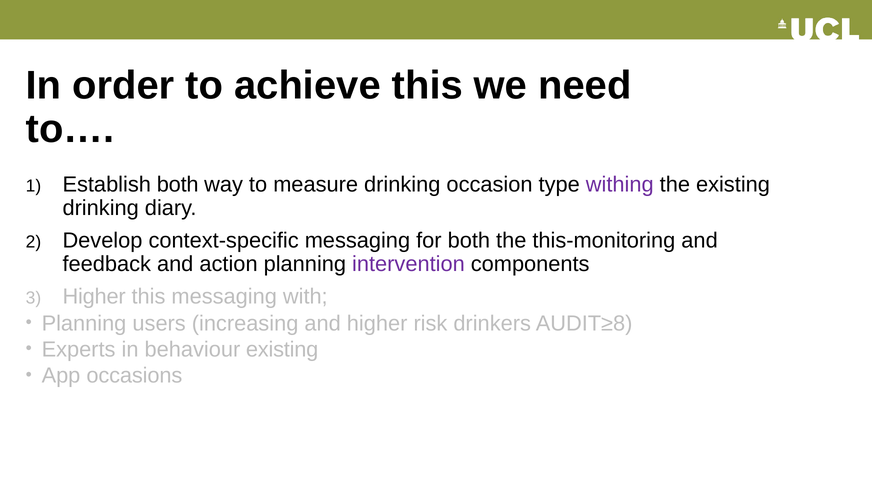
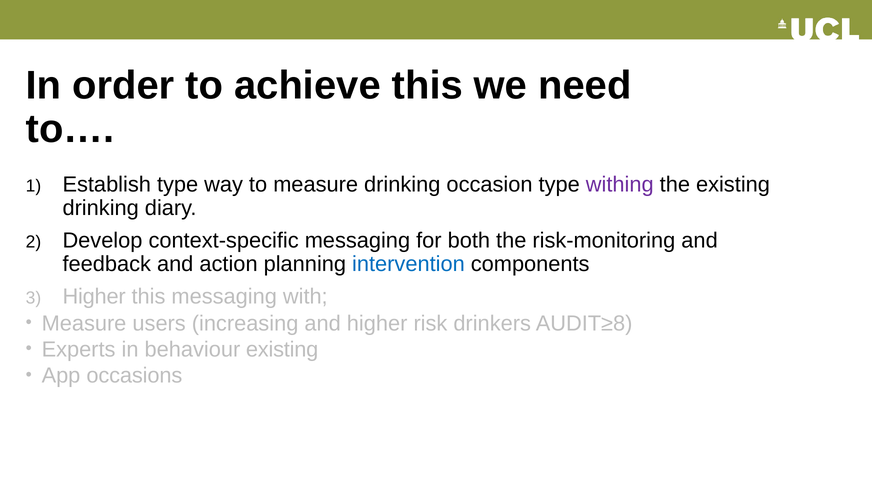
Establish both: both -> type (178, 184)
this-monitoring: this-monitoring -> risk-monitoring (604, 240)
intervention colour: purple -> blue (408, 264)
Planning: Planning -> Measure (84, 323)
